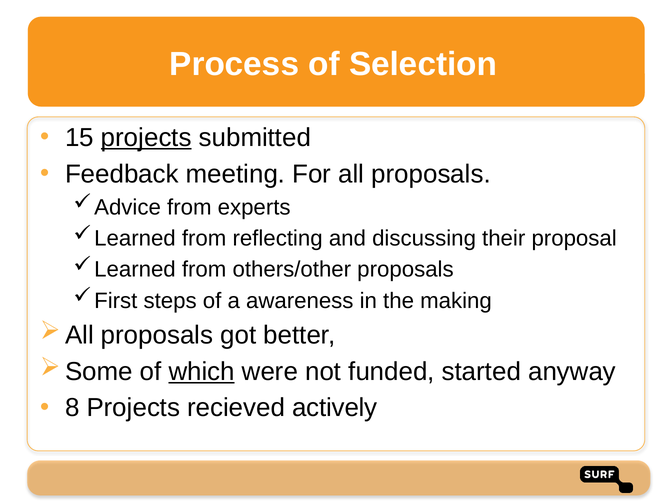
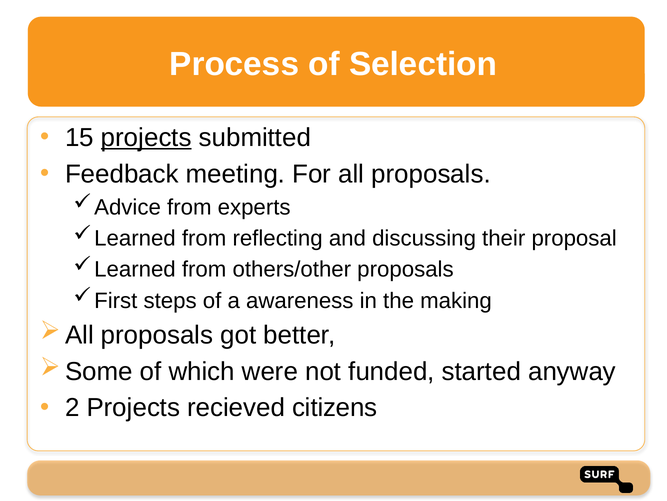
which underline: present -> none (202, 371)
8: 8 -> 2 (72, 407)
actively: actively -> citizens (335, 407)
